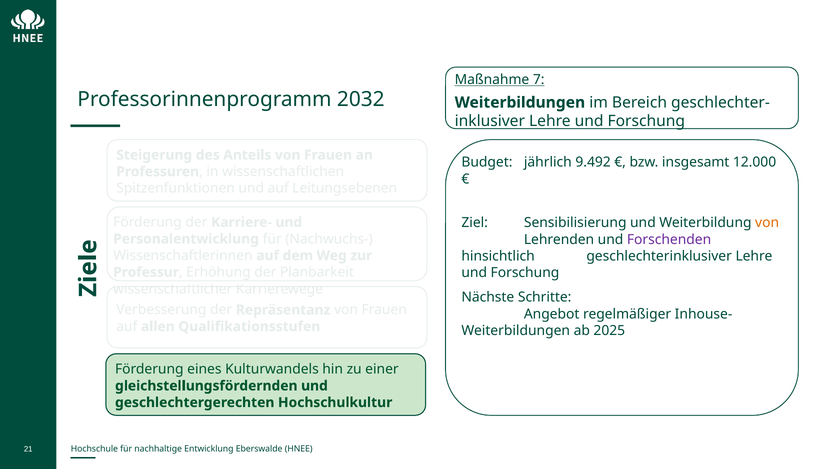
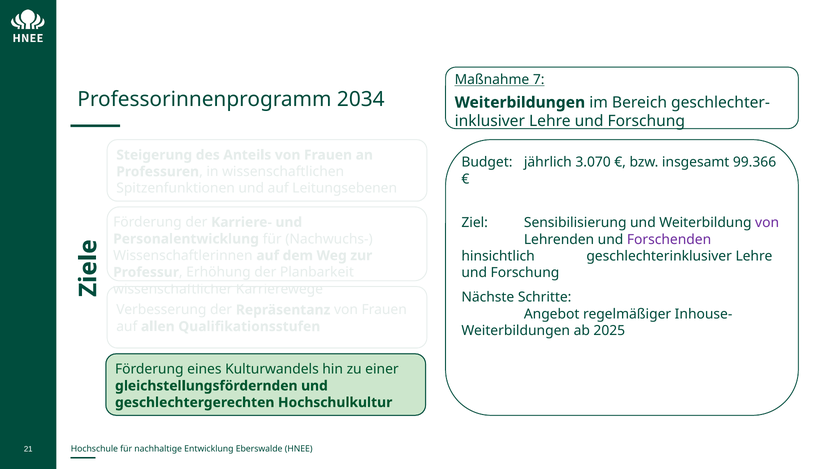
2032: 2032 -> 2034 (361, 99)
9.492: 9.492 -> 3.070 (593, 162)
12.000: 12.000 -> 99.366 (755, 162)
von colour: orange -> purple (767, 223)
